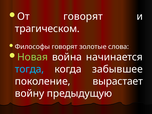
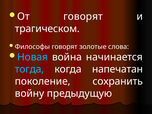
Новая colour: light green -> light blue (33, 57)
забывшее: забывшее -> напечатан (117, 69)
вырастает: вырастает -> сохранить (118, 81)
